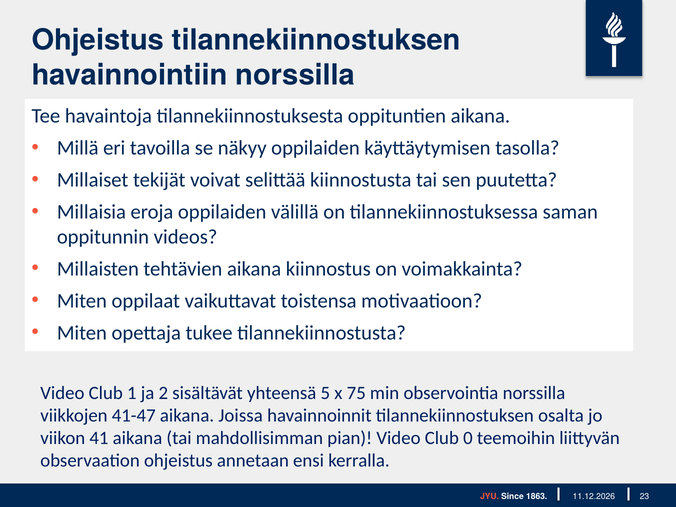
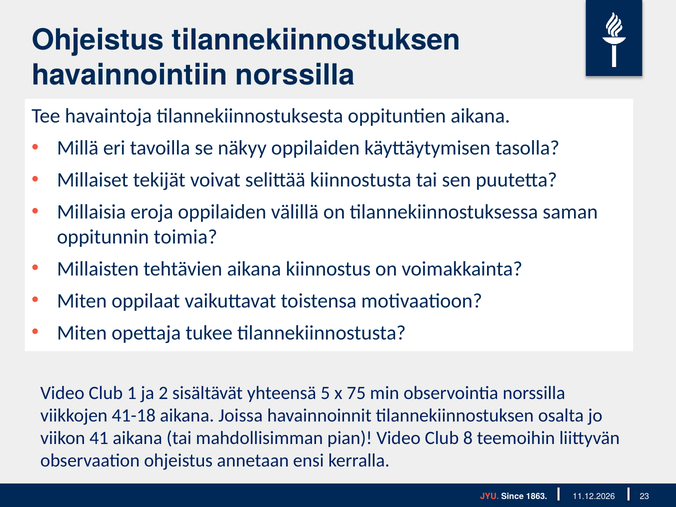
videos: videos -> toimia (186, 237)
41-47: 41-47 -> 41-18 (134, 416)
0: 0 -> 8 (468, 438)
